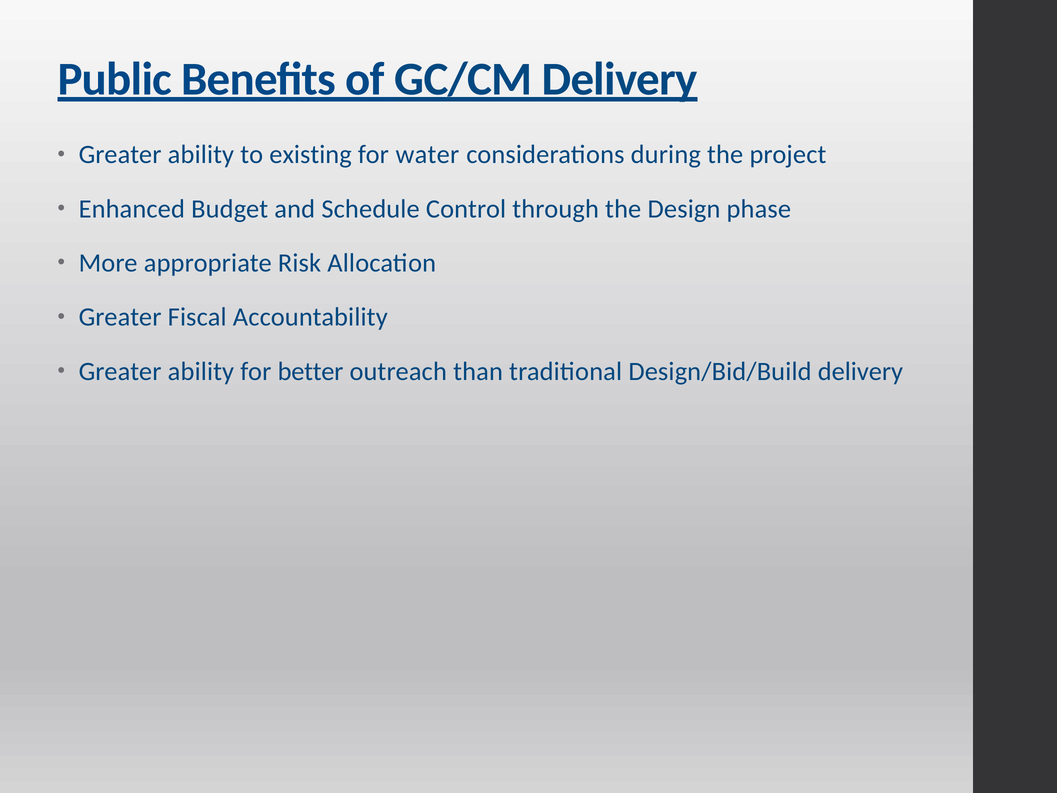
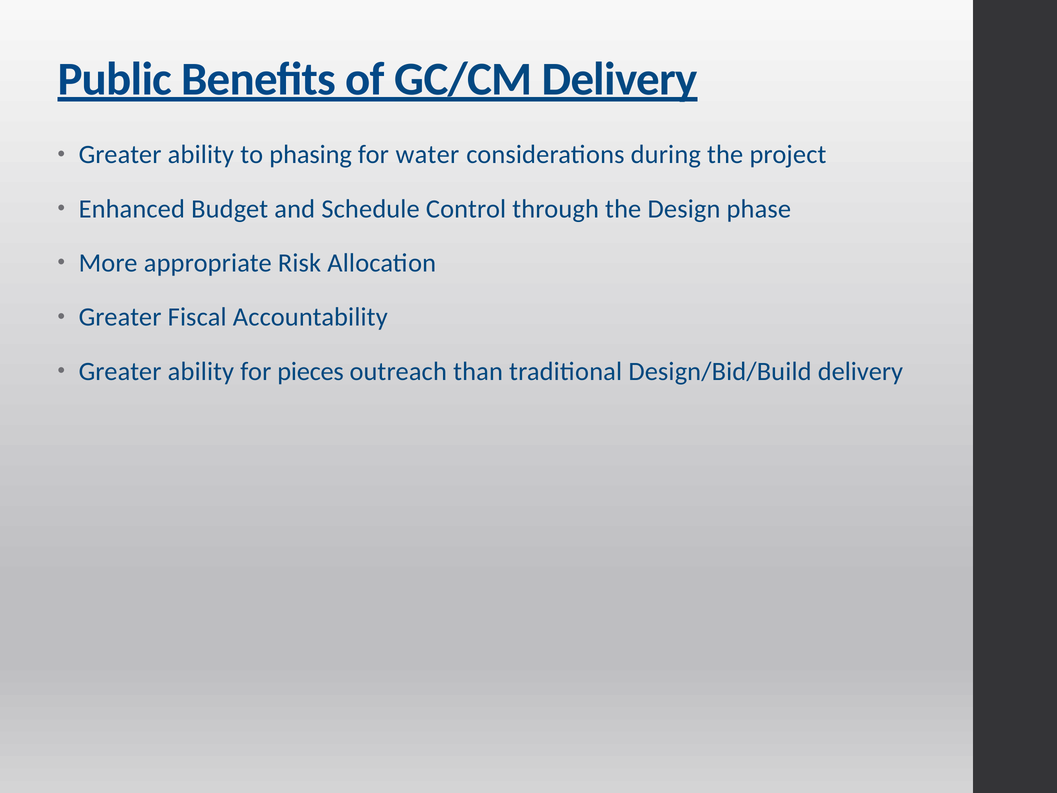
existing: existing -> phasing (311, 155)
better: better -> pieces (311, 371)
